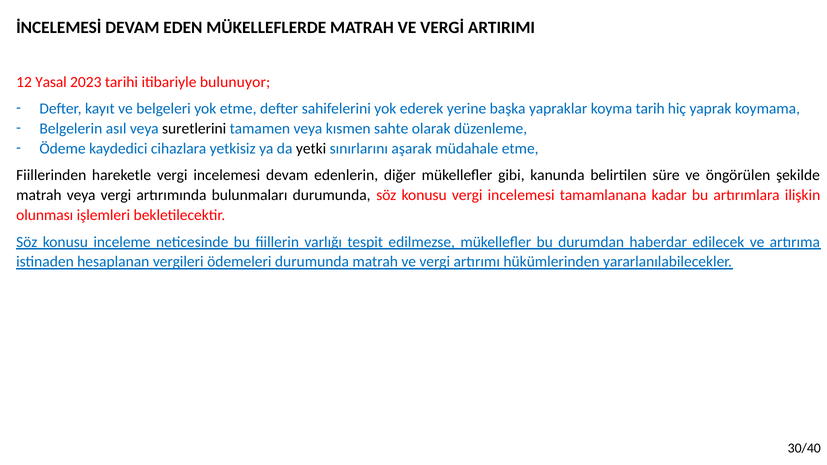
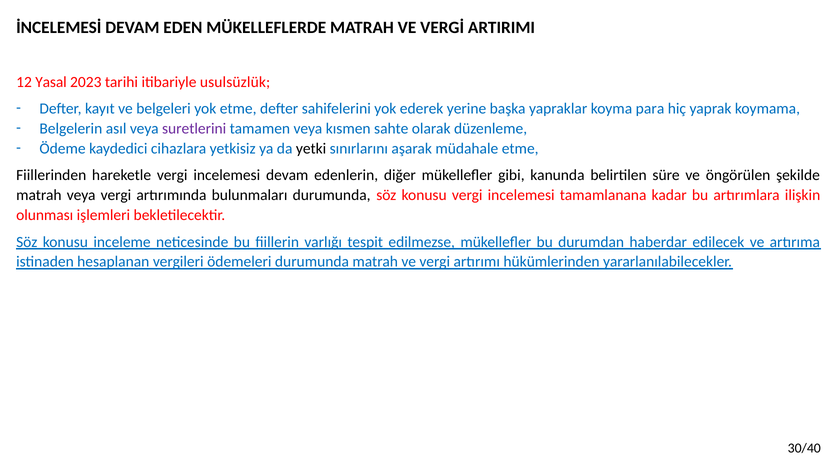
bulunuyor: bulunuyor -> usulsüzlük (235, 82)
tarih: tarih -> para (650, 109)
suretlerini colour: black -> purple (194, 129)
